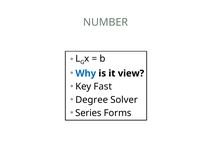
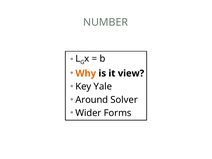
Why colour: blue -> orange (86, 73)
Fast: Fast -> Yale (103, 87)
Degree: Degree -> Around (92, 100)
Series: Series -> Wider (88, 113)
